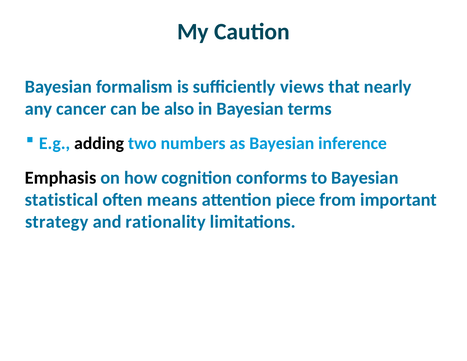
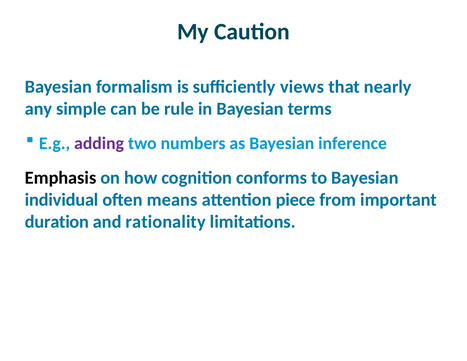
cancer: cancer -> simple (81, 109)
also: also -> rule (179, 109)
adding colour: black -> purple (99, 143)
statistical: statistical -> individual (62, 200)
strategy: strategy -> duration (57, 222)
